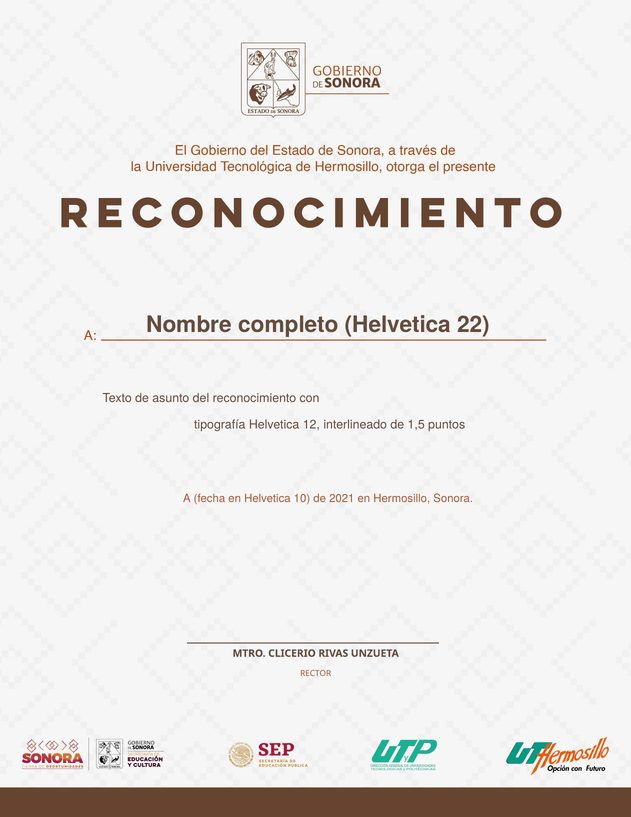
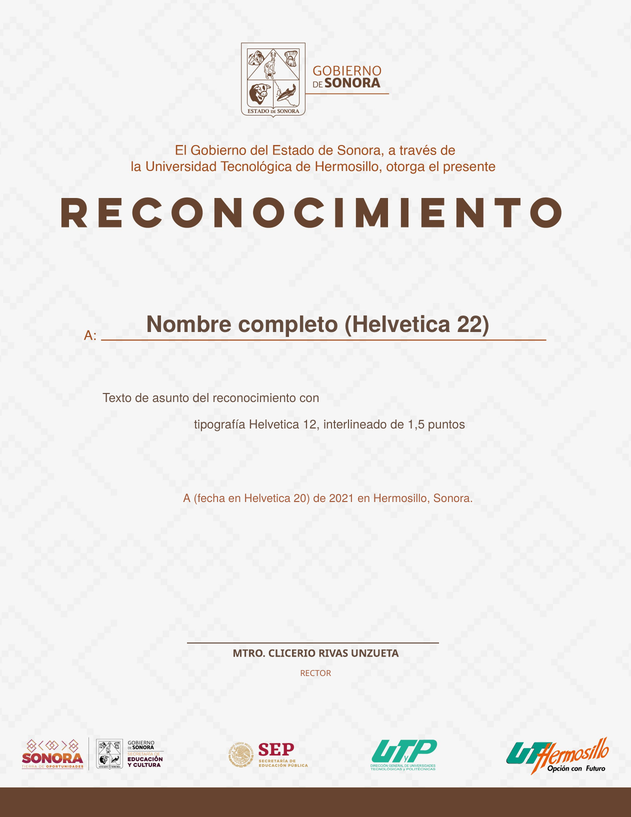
10: 10 -> 20 (302, 498)
